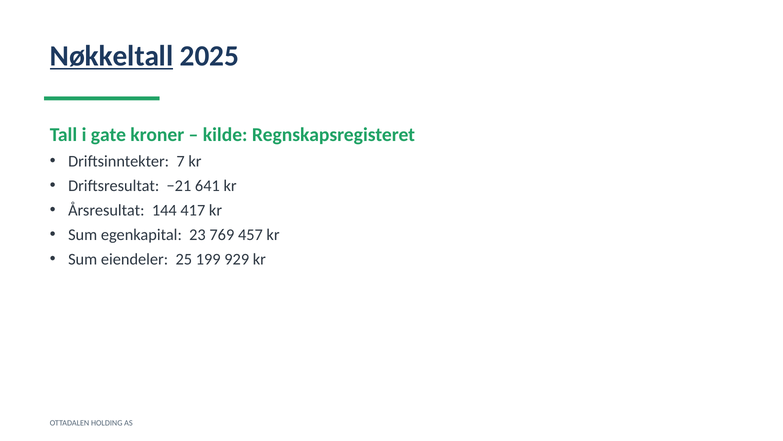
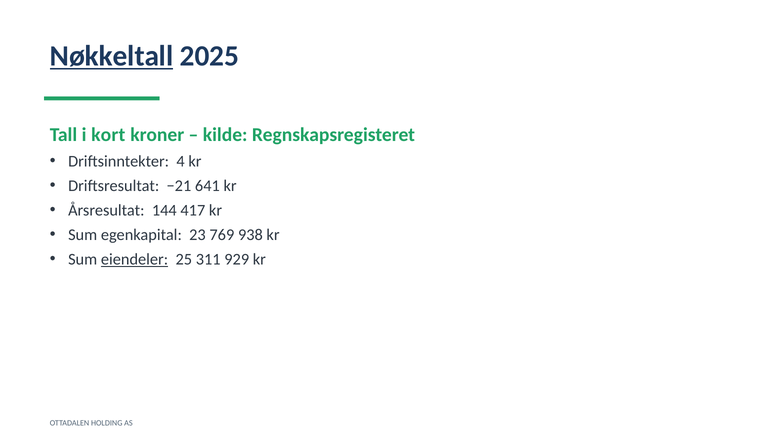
gate: gate -> kort (108, 135)
7: 7 -> 4 (181, 161)
457: 457 -> 938 (250, 234)
eiendeler underline: none -> present (135, 259)
199: 199 -> 311 (208, 259)
